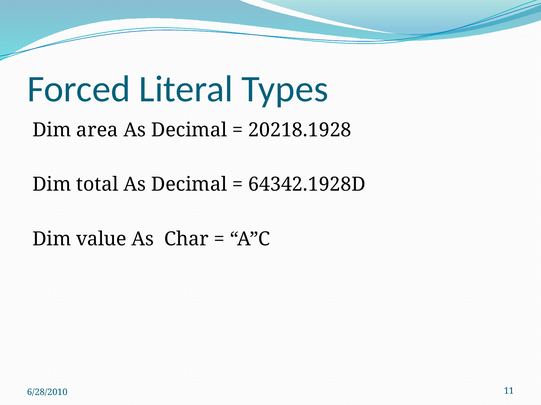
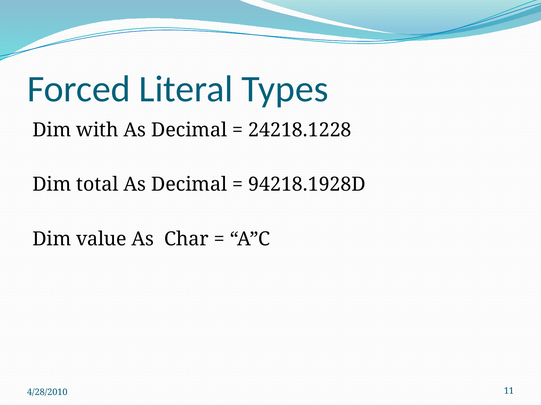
area: area -> with (97, 130)
20218.1928: 20218.1928 -> 24218.1228 (300, 130)
64342.1928D: 64342.1928D -> 94218.1928D (307, 185)
6/28/2010: 6/28/2010 -> 4/28/2010 (47, 393)
